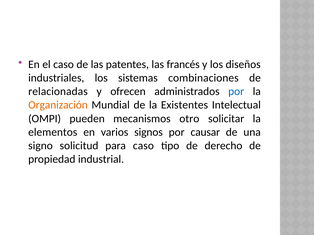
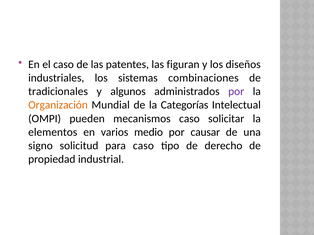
francés: francés -> figuran (183, 64)
relacionadas: relacionadas -> tradicionales (58, 92)
ofrecen: ofrecen -> algunos (128, 92)
por colour: blue -> purple (236, 92)
Existentes: Existentes -> Categorías (185, 105)
mecanismos otro: otro -> caso (189, 119)
signos: signos -> medio (149, 132)
